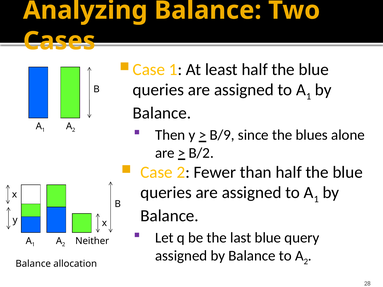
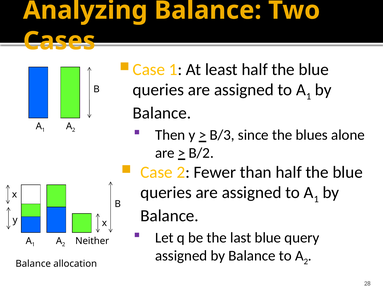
B/9: B/9 -> B/3 (222, 135)
